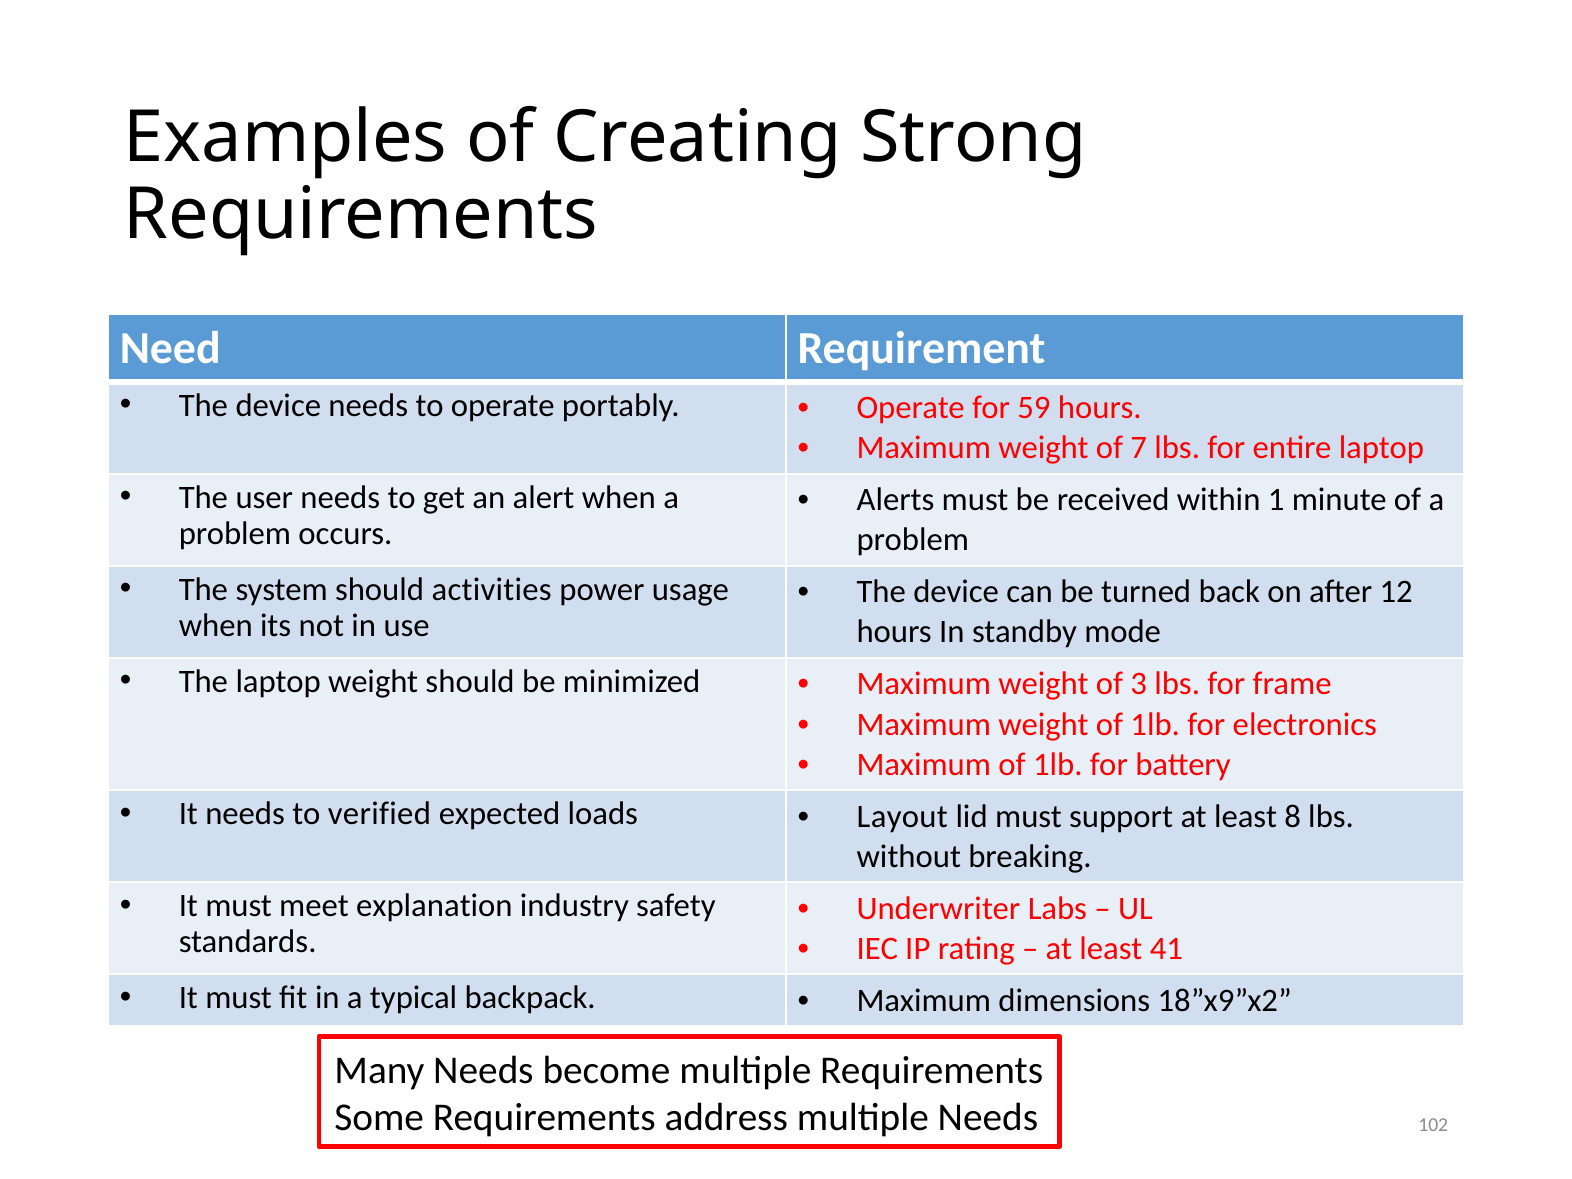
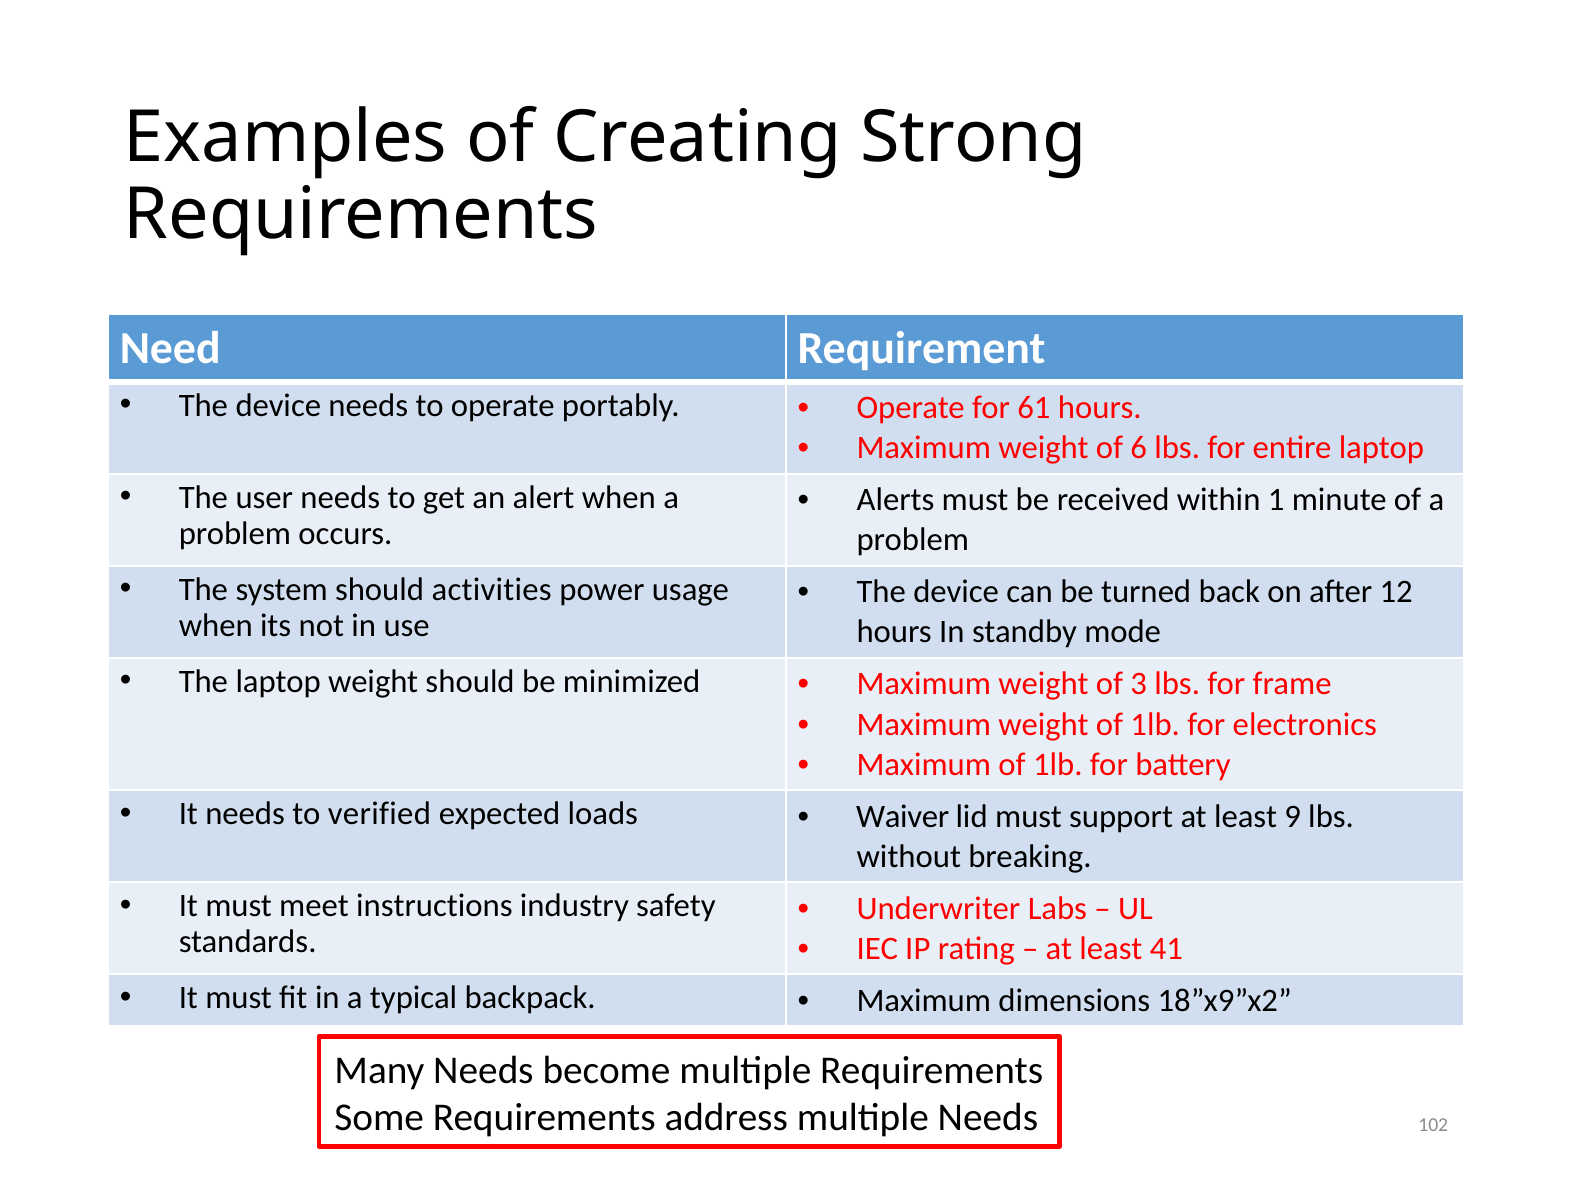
59: 59 -> 61 (1034, 408)
7: 7 -> 6 (1139, 448)
Layout: Layout -> Waiver (903, 816)
8: 8 -> 9 (1293, 816)
explanation: explanation -> instructions (434, 906)
